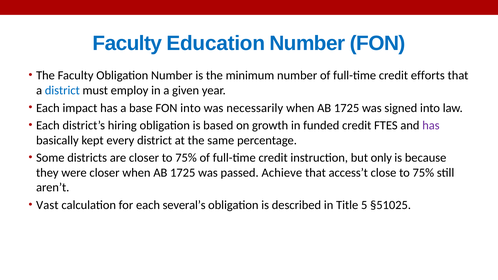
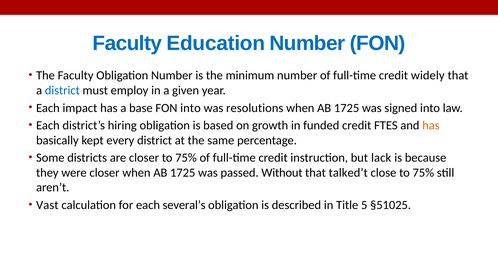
efforts: efforts -> widely (428, 76)
necessarily: necessarily -> resolutions (255, 108)
has colour: purple -> orange (431, 125)
only: only -> lack (381, 158)
Achieve: Achieve -> Without (282, 173)
access’t: access’t -> talked’t (348, 173)
